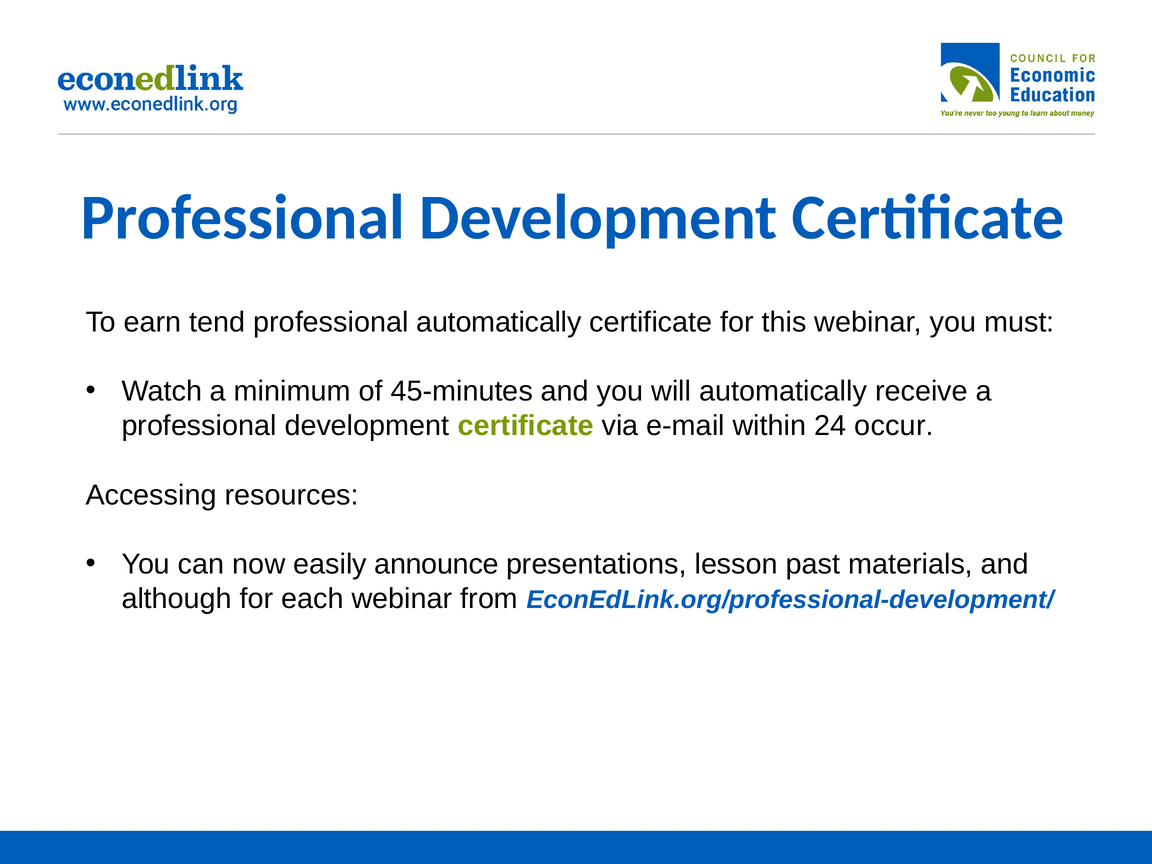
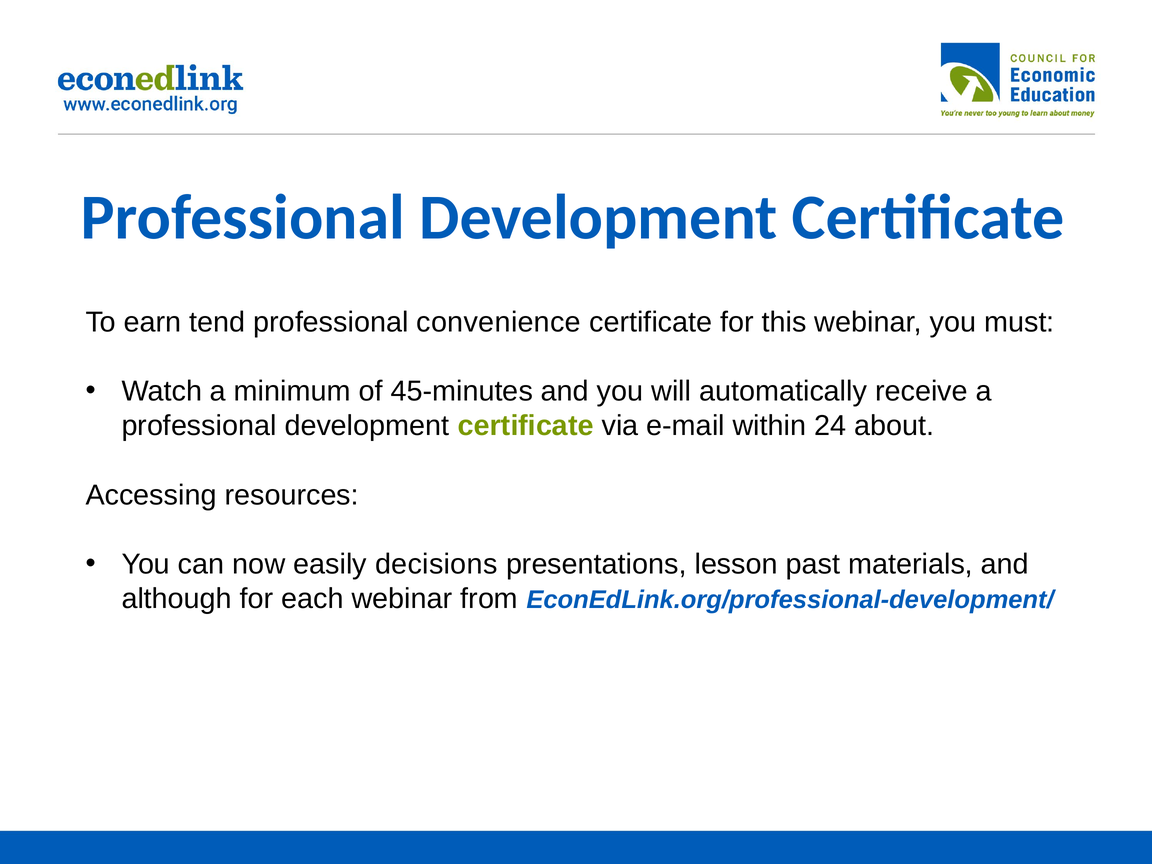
professional automatically: automatically -> convenience (499, 322)
occur: occur -> about (894, 426)
announce: announce -> decisions (436, 564)
